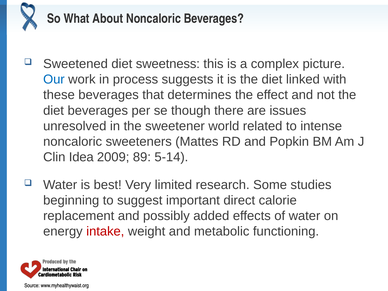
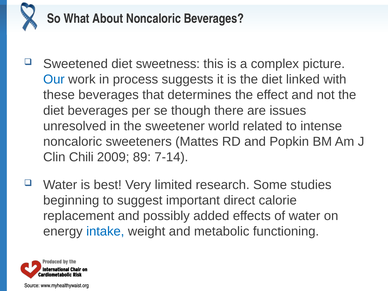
Idea: Idea -> Chili (81, 157)
5-14: 5-14 -> 7-14 (171, 157)
intake colour: red -> blue (105, 231)
